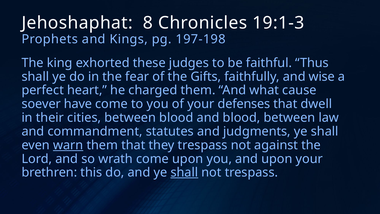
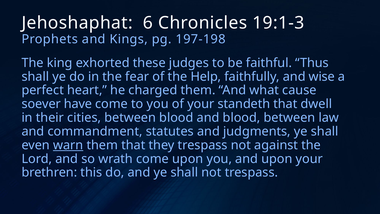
8: 8 -> 6 (148, 23)
Gifts: Gifts -> Help (206, 77)
defenses: defenses -> standeth (244, 104)
shall underline: present -> none (184, 172)
